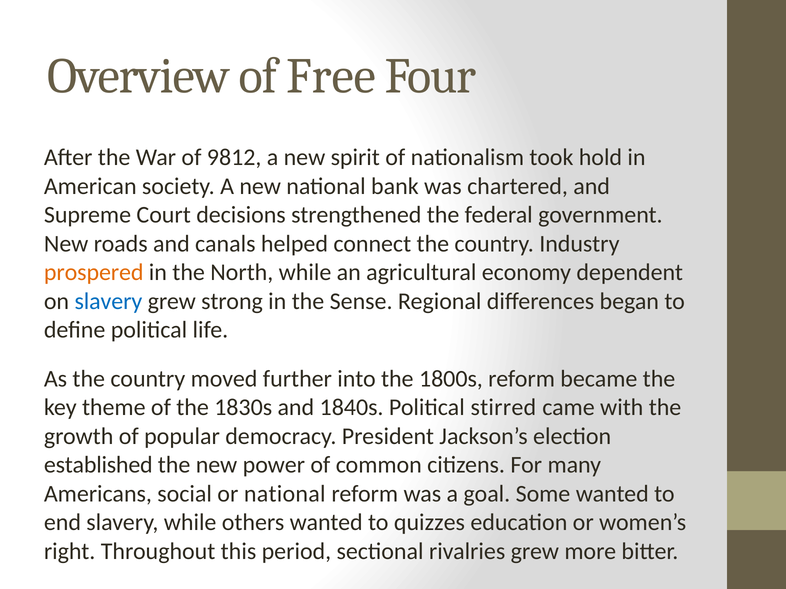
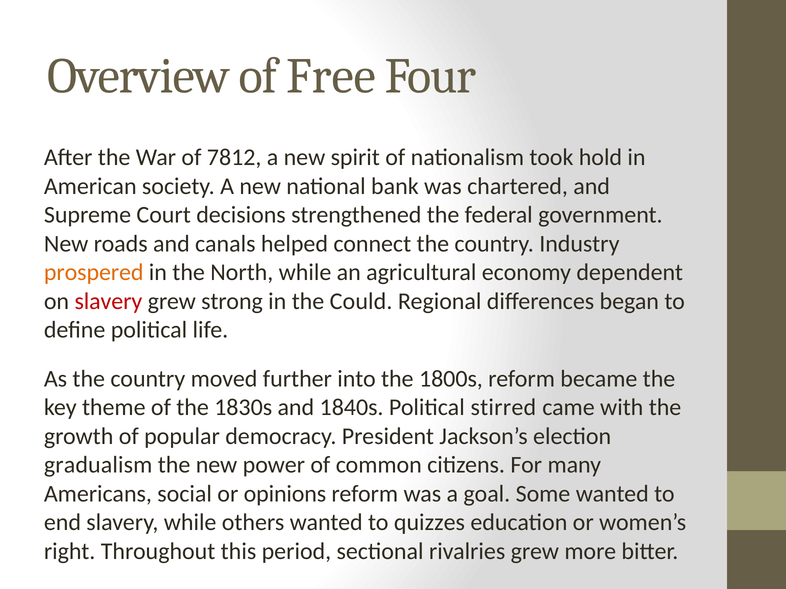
9812: 9812 -> 7812 (234, 158)
slavery colour: blue -> red (108, 301)
Sense: Sense -> Could (361, 301)
established: established -> gradualism (98, 465)
or national: national -> opinions (285, 494)
